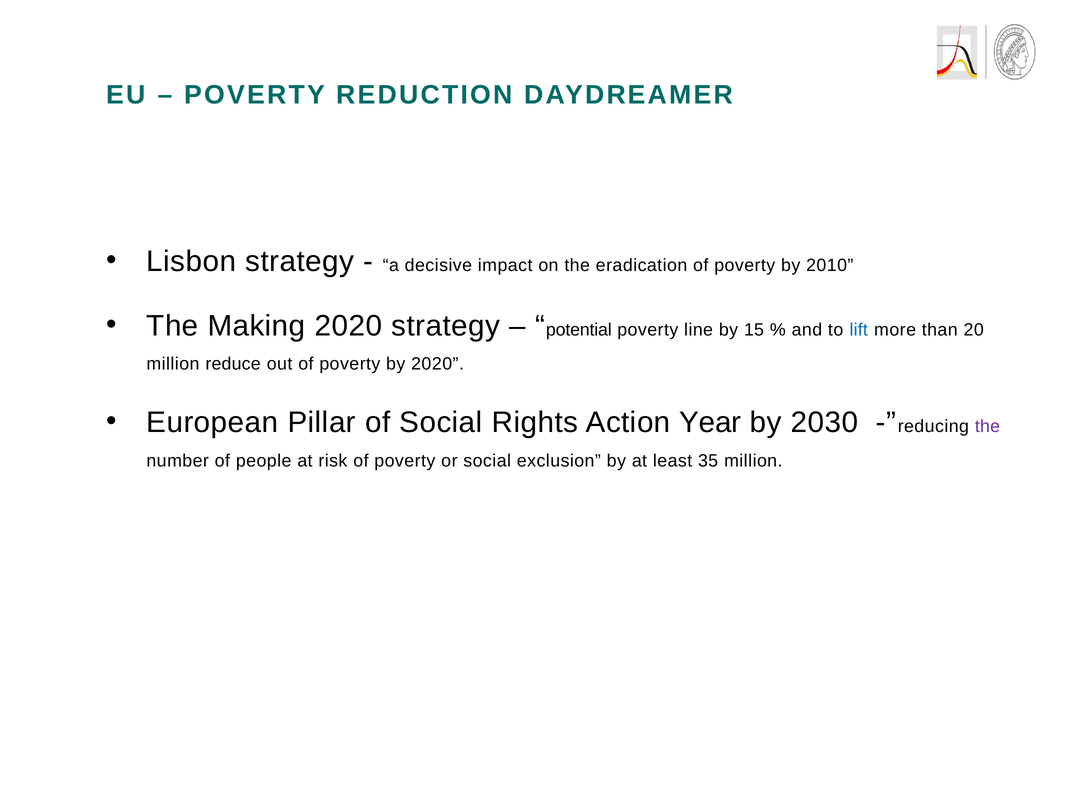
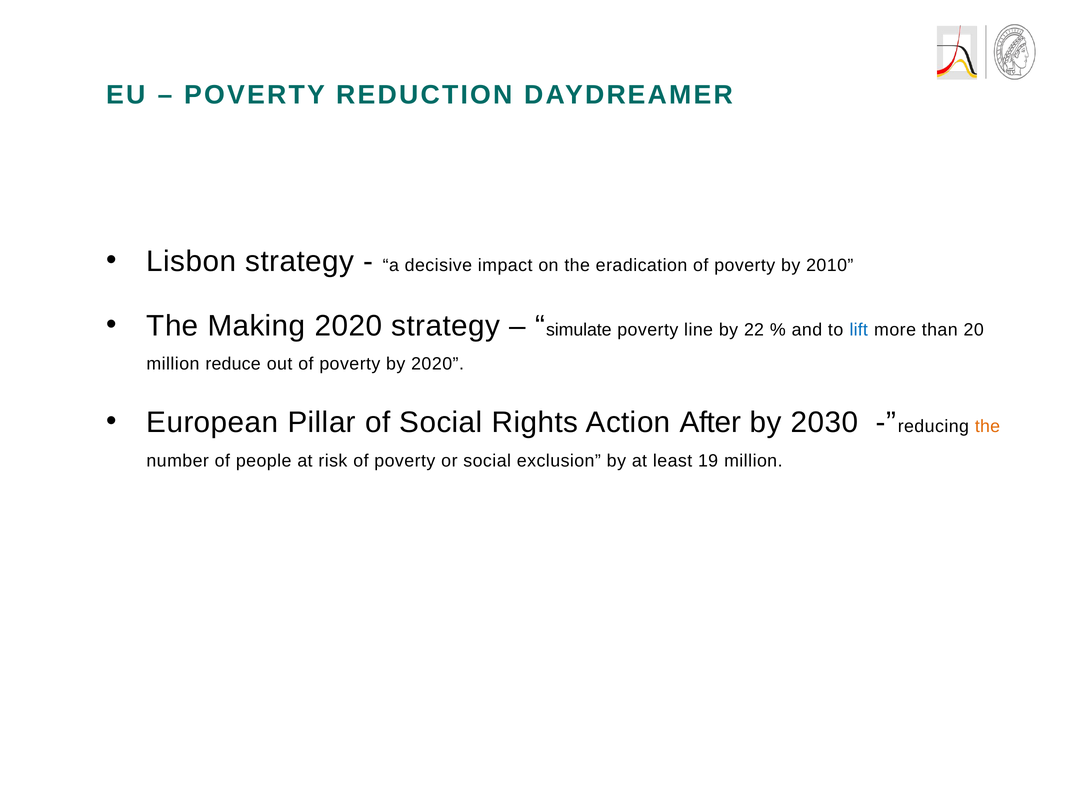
potential: potential -> simulate (579, 330)
15: 15 -> 22 (754, 330)
Year: Year -> After (710, 422)
the colour: purple -> orange (988, 426)
35: 35 -> 19 (708, 461)
